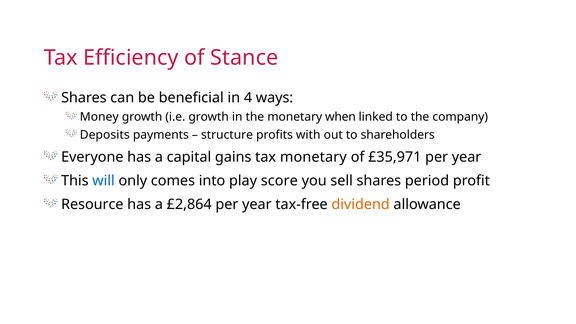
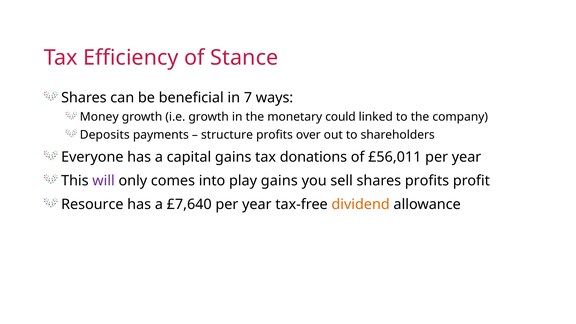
4: 4 -> 7 (248, 98)
when: when -> could (340, 117)
with: with -> over (308, 135)
tax monetary: monetary -> donations (313, 157)
£35,971: £35,971 -> £56,011 (395, 157)
will colour: blue -> purple (104, 181)
play score: score -> gains (279, 181)
shares period: period -> profits (427, 181)
£2,864: £2,864 -> £7,640 (189, 204)
